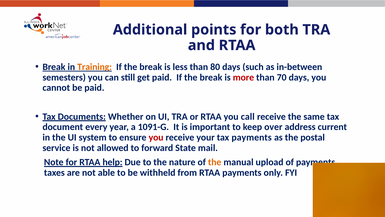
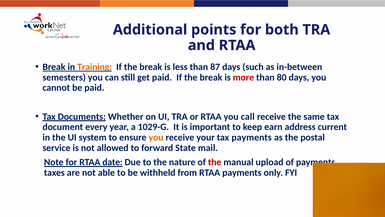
80: 80 -> 87 (215, 67)
70: 70 -> 80 (282, 77)
1091-G: 1091-G -> 1029-G (153, 127)
over: over -> earn (273, 127)
you colour: red -> orange (156, 137)
help: help -> date (113, 162)
the colour: orange -> red (215, 162)
